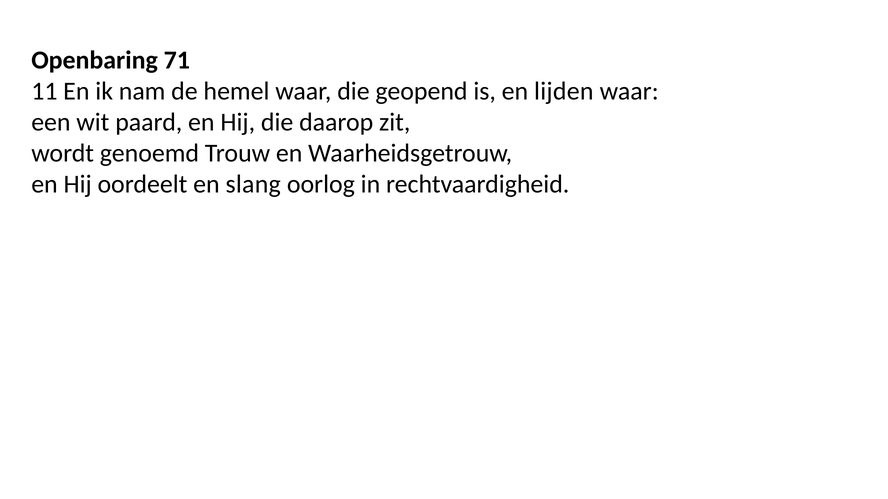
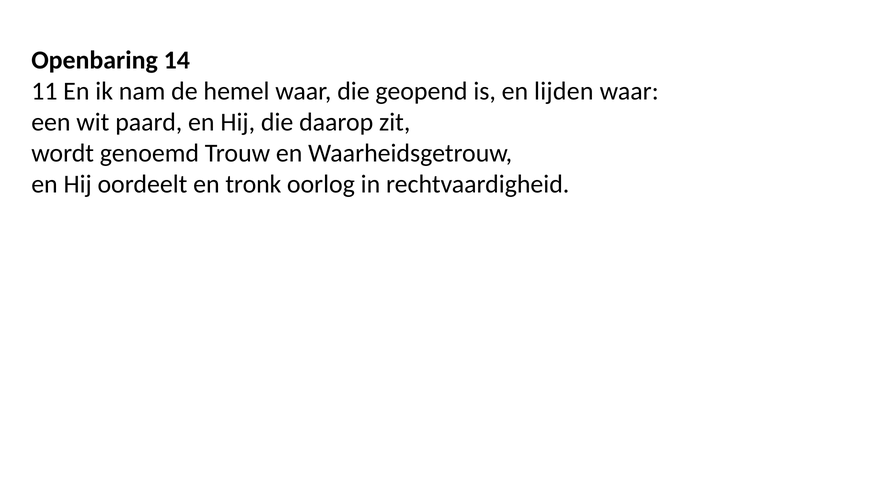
71: 71 -> 14 (177, 60)
slang: slang -> tronk (253, 185)
